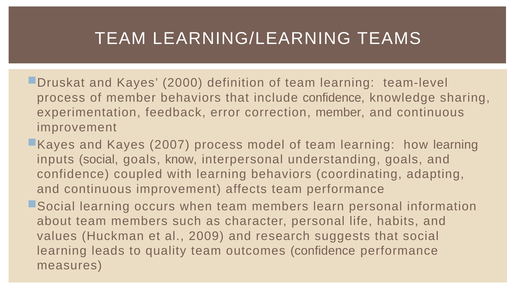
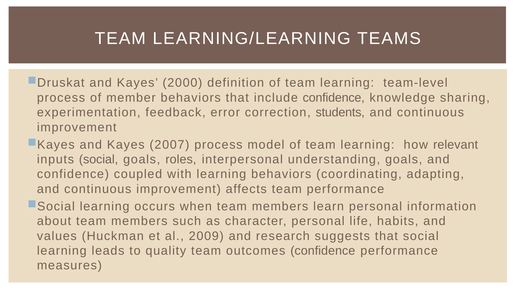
correction member: member -> students (340, 113)
how learning: learning -> relevant (456, 145)
know: know -> roles (181, 160)
